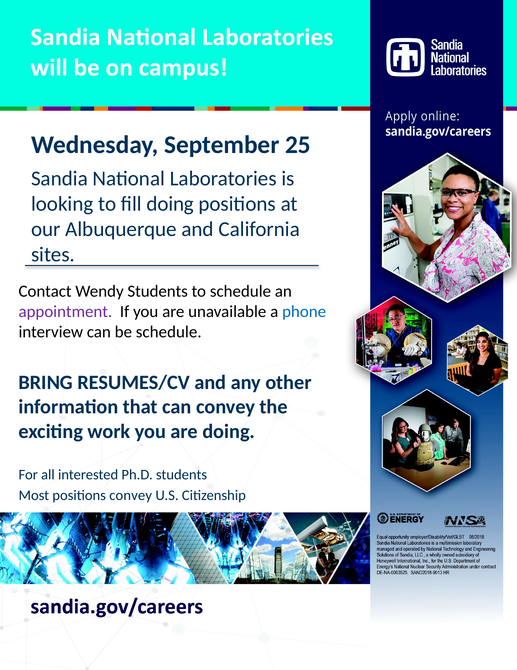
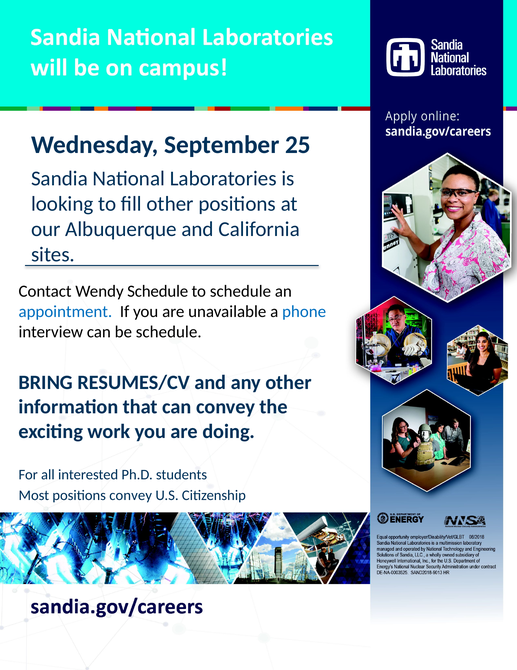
fill doing: doing -> other (170, 204)
Wendy Students: Students -> Schedule (158, 291)
appointment colour: purple -> blue (65, 311)
